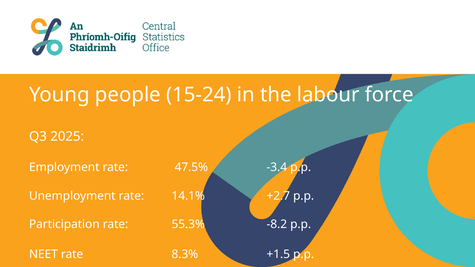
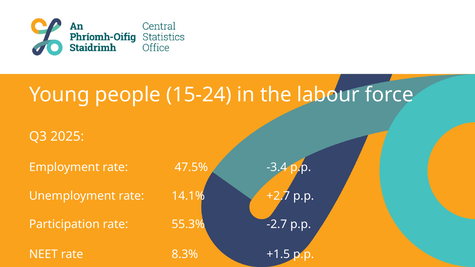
-8.2: -8.2 -> -2.7 (277, 224)
